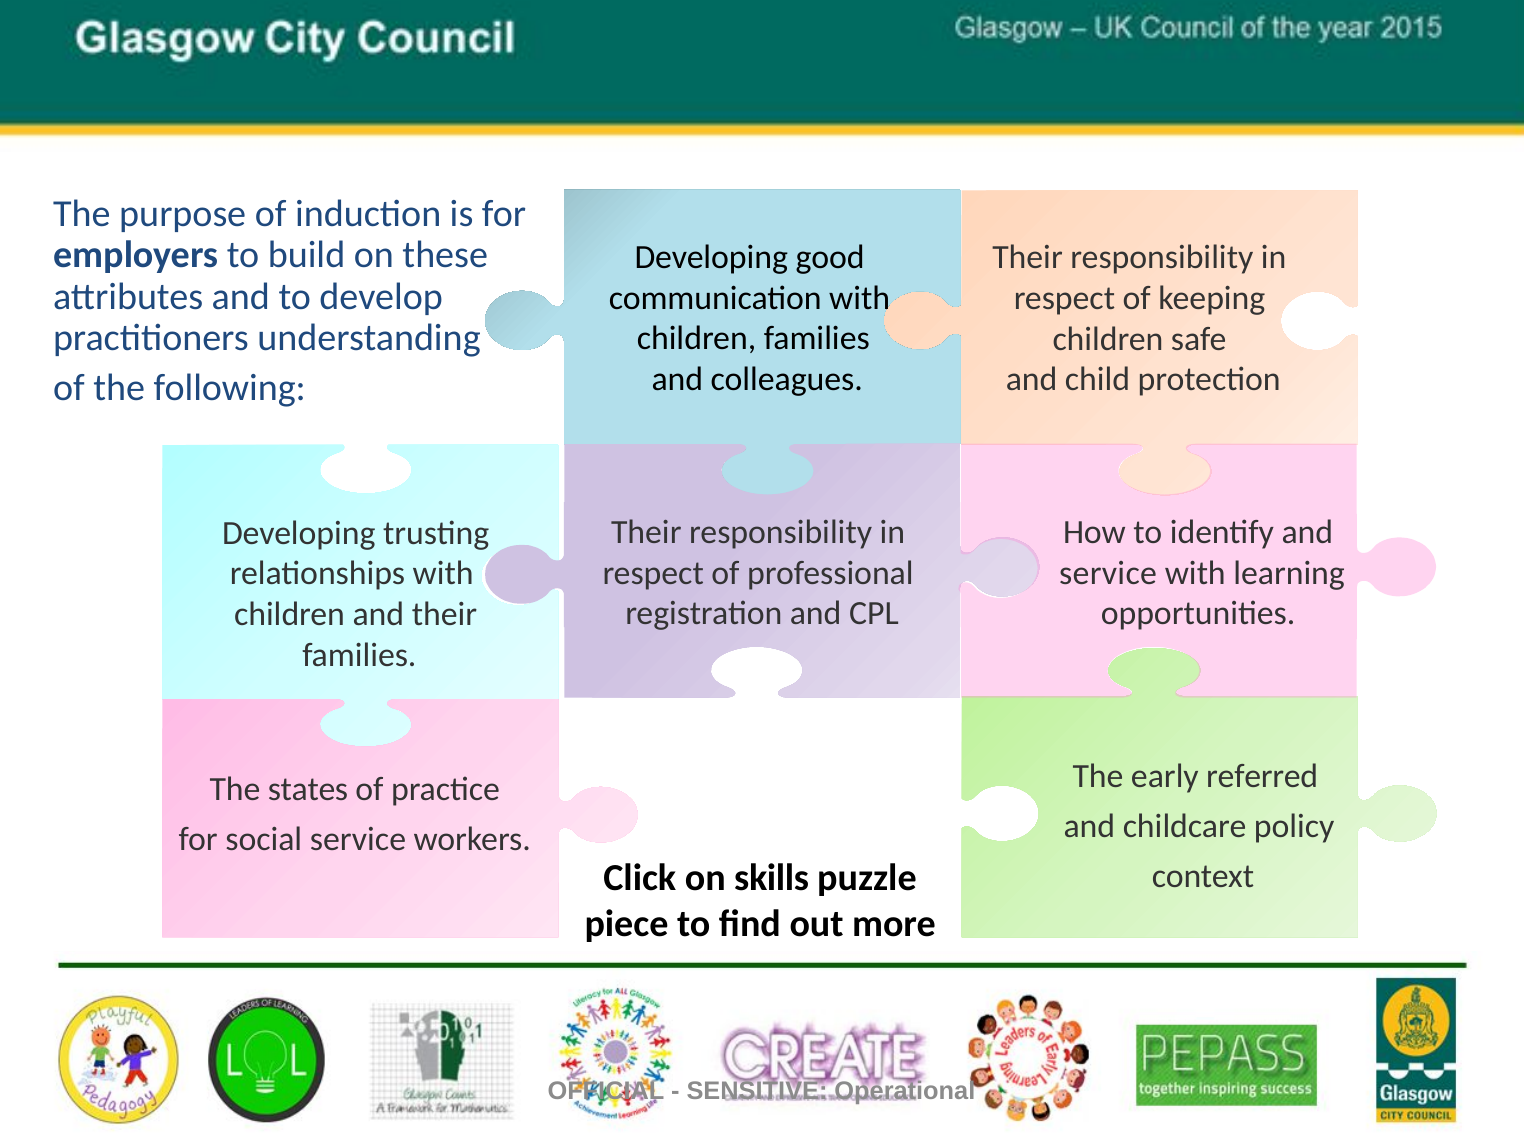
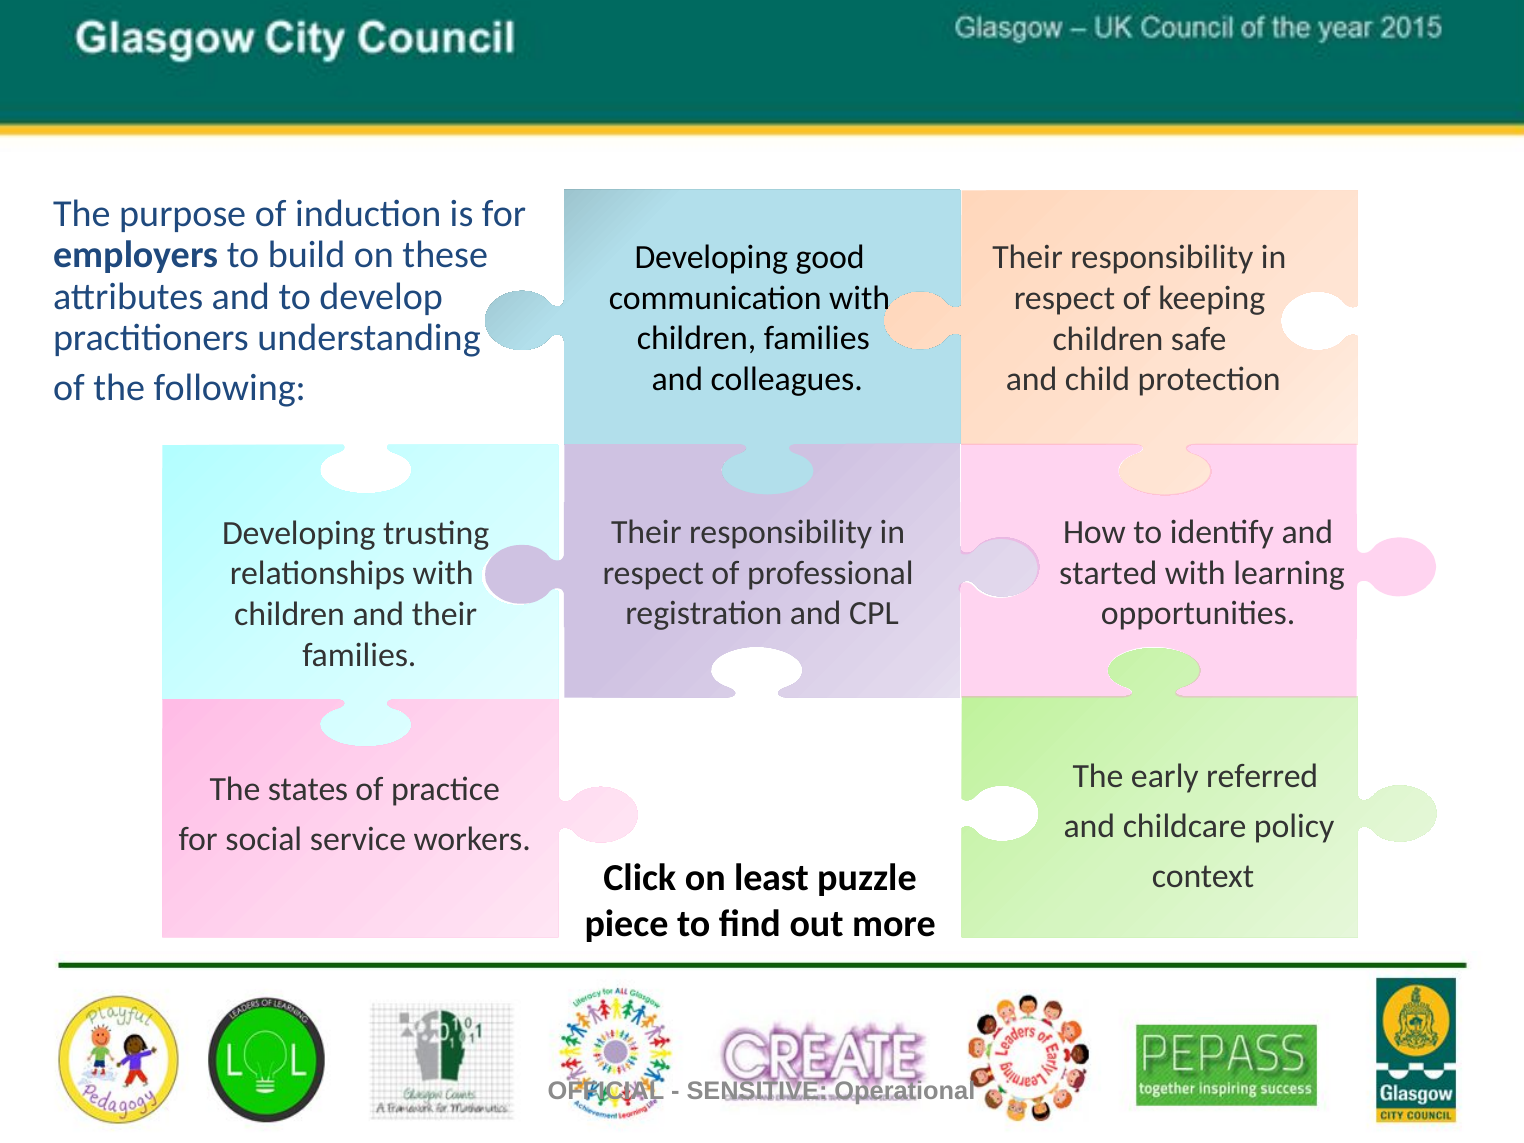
service: service -> started (1108, 573)
skills: skills -> least (772, 878)
